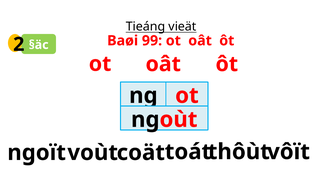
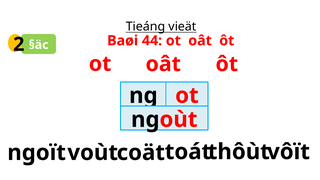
99: 99 -> 44 (152, 41)
